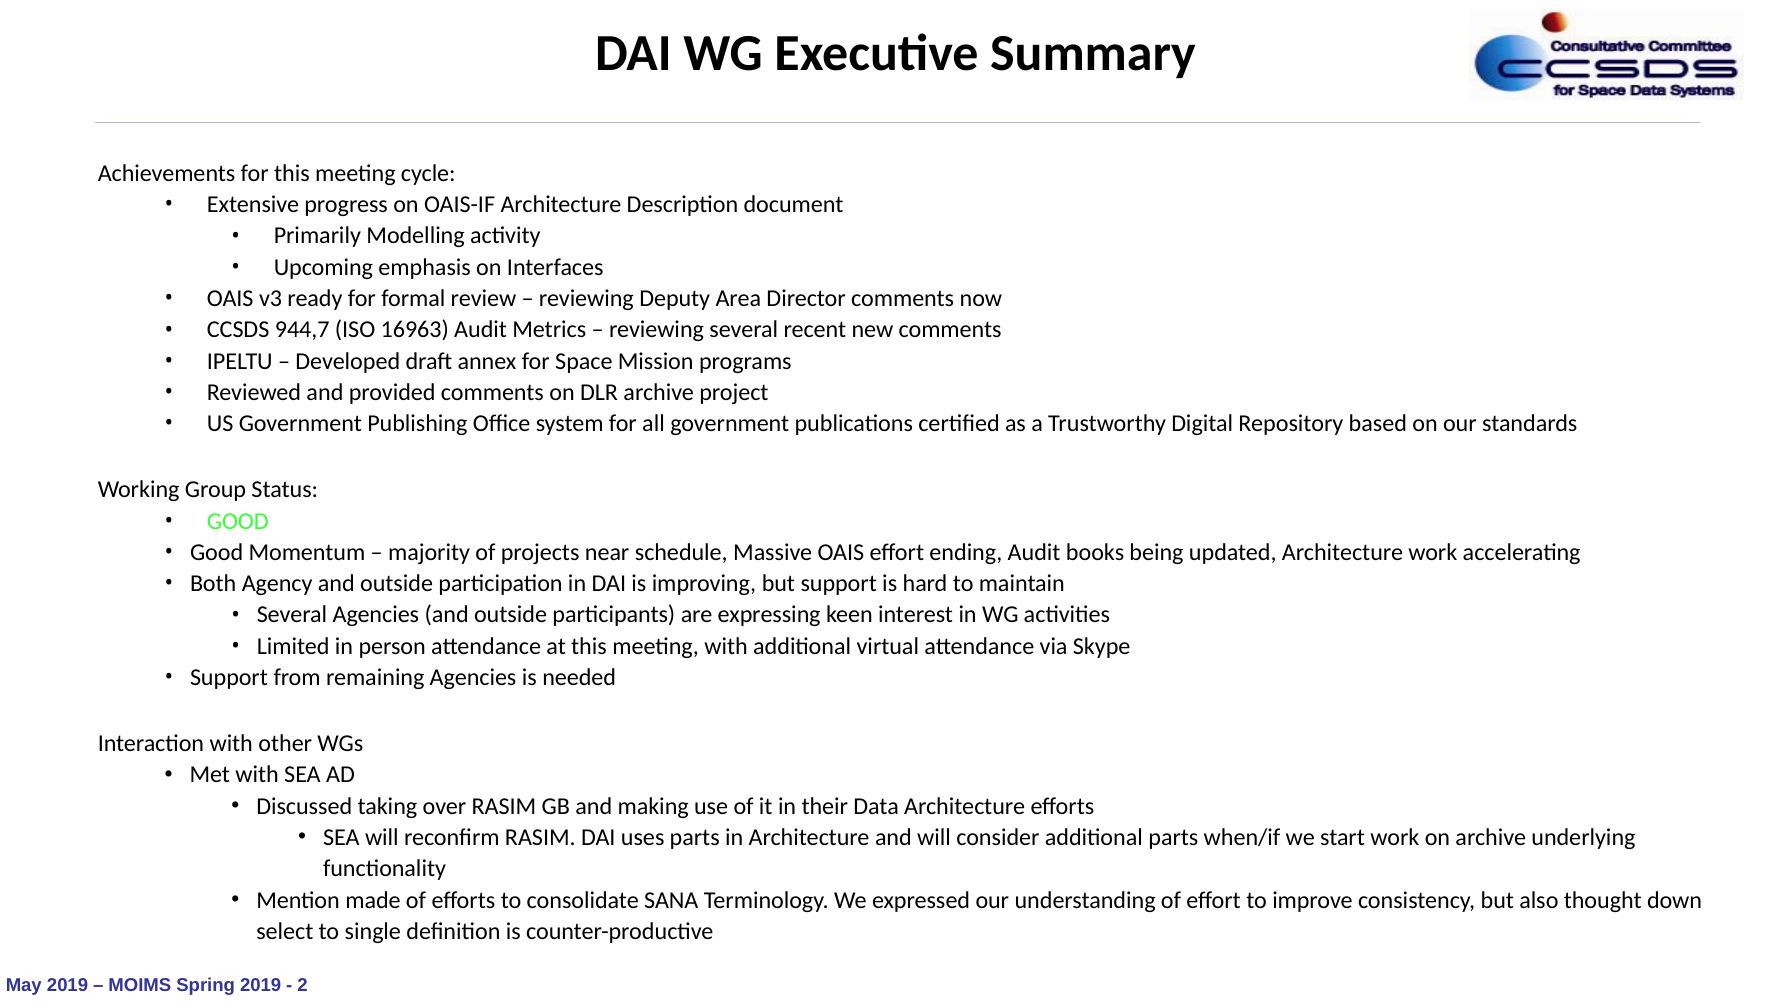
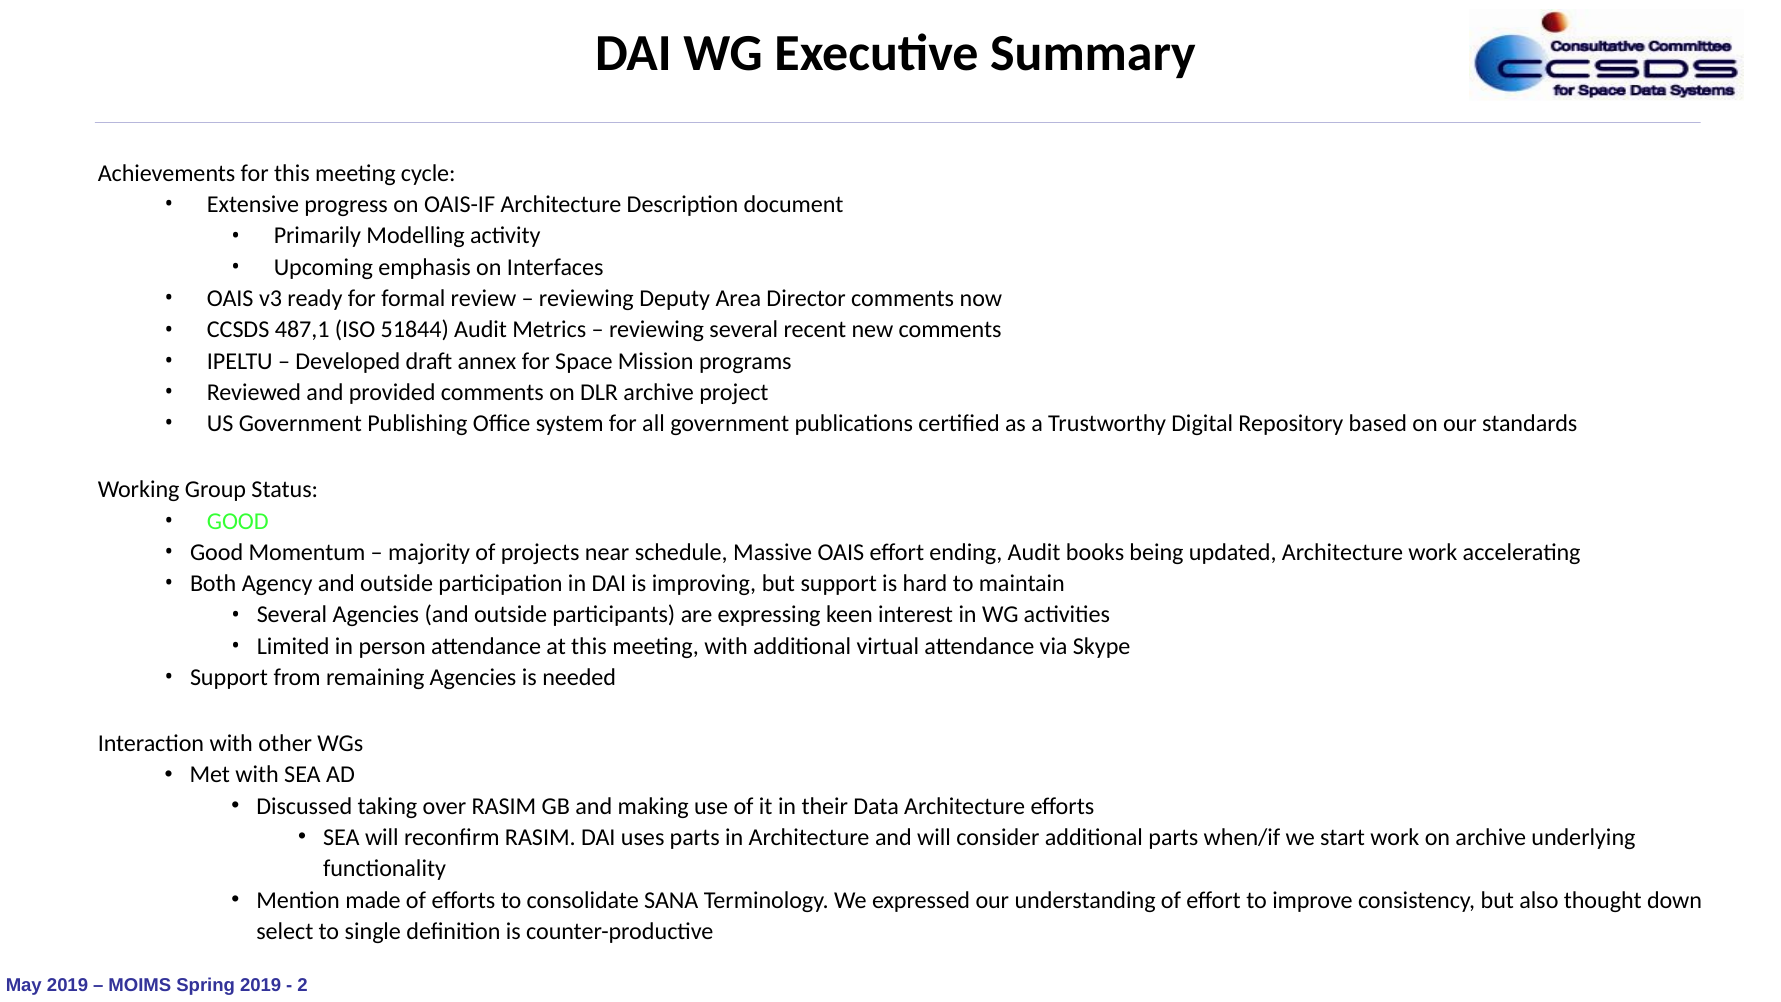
944,7: 944,7 -> 487,1 (302, 330)
16963: 16963 -> 51844 (415, 330)
